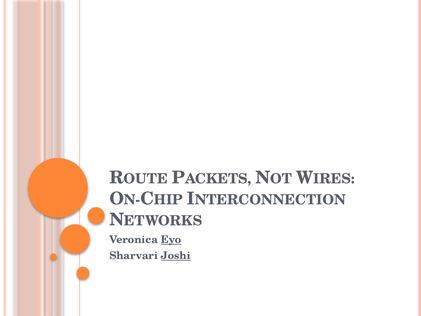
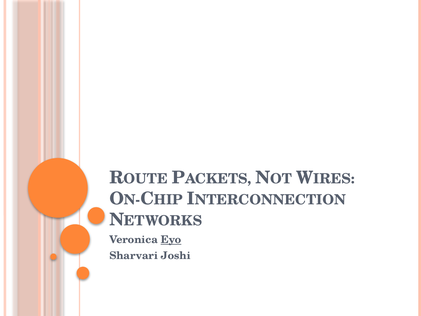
Joshi underline: present -> none (176, 256)
